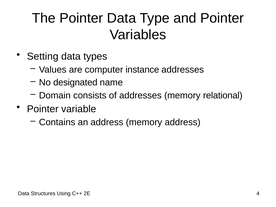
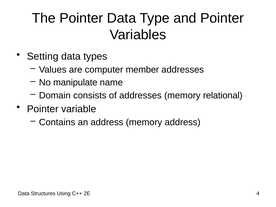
instance: instance -> member (142, 70)
designated: designated -> manipulate (75, 83)
